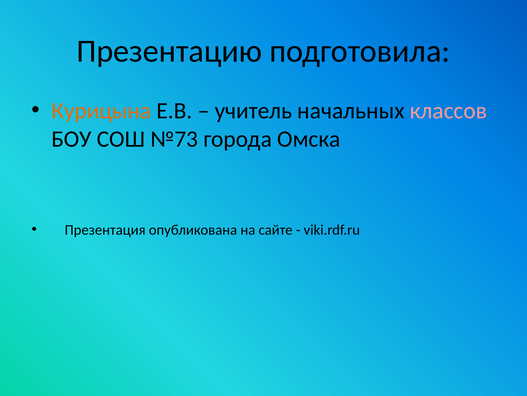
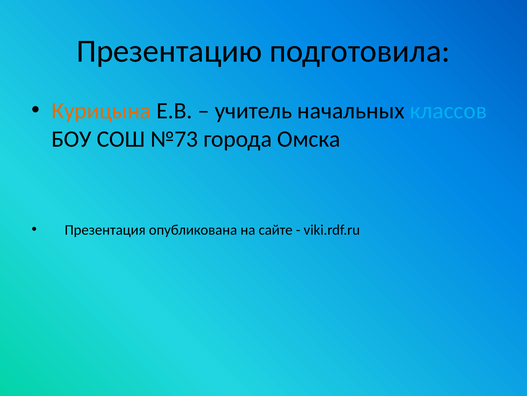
классов colour: pink -> light blue (448, 111)
